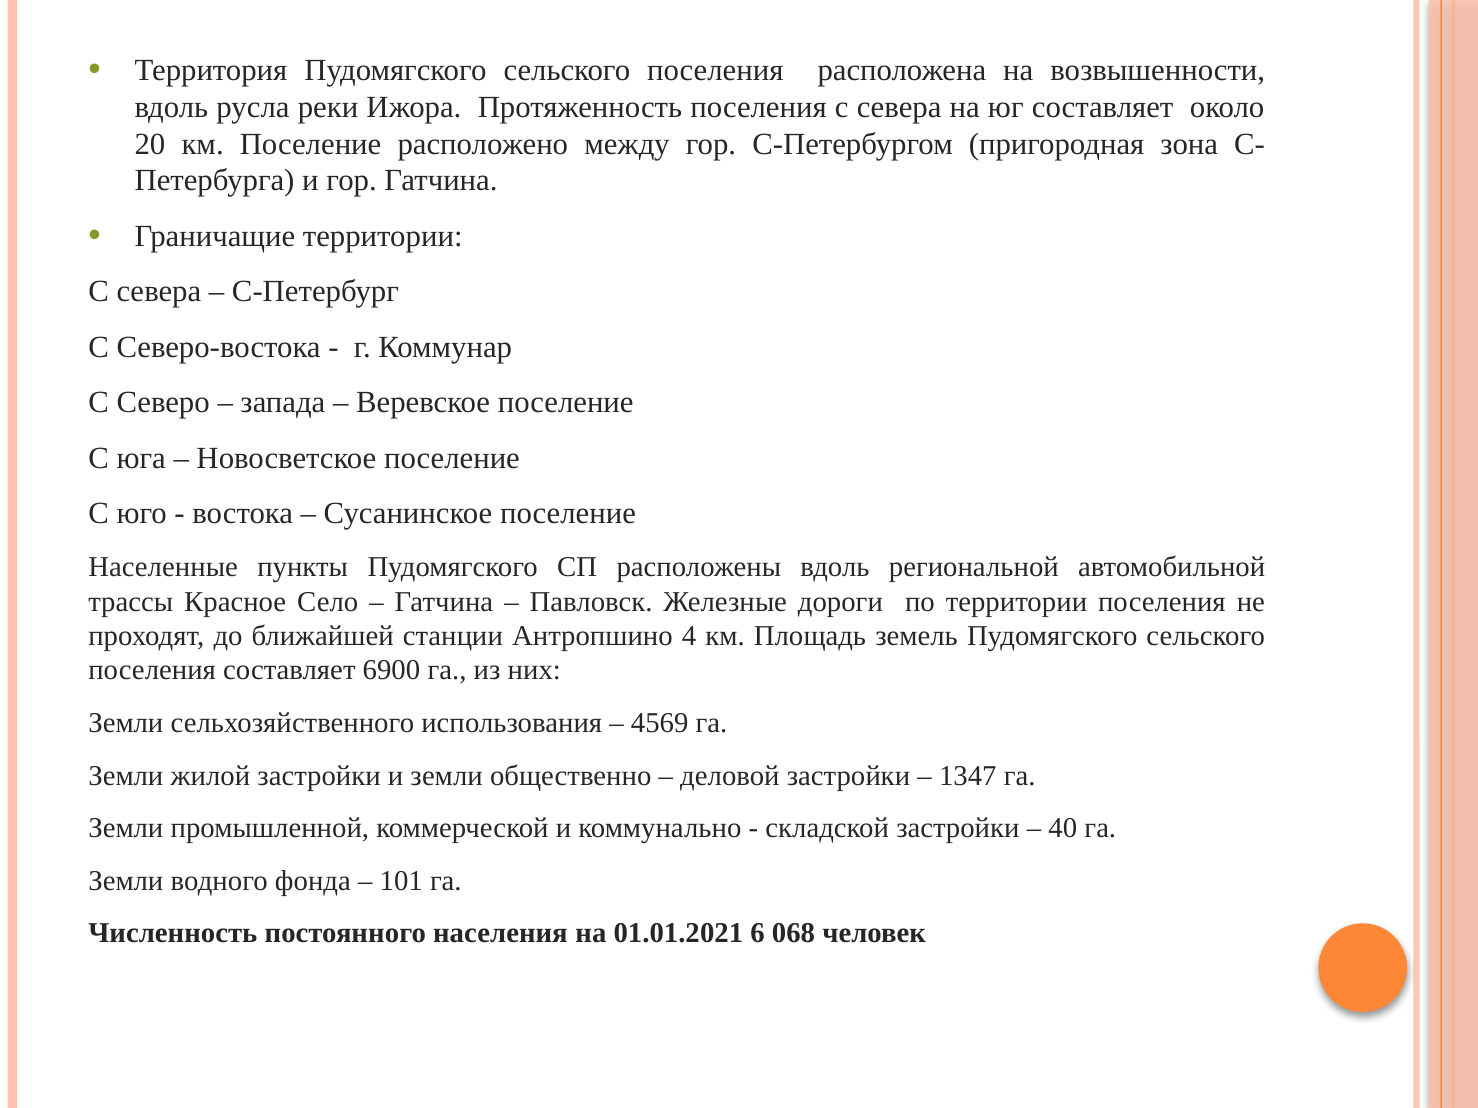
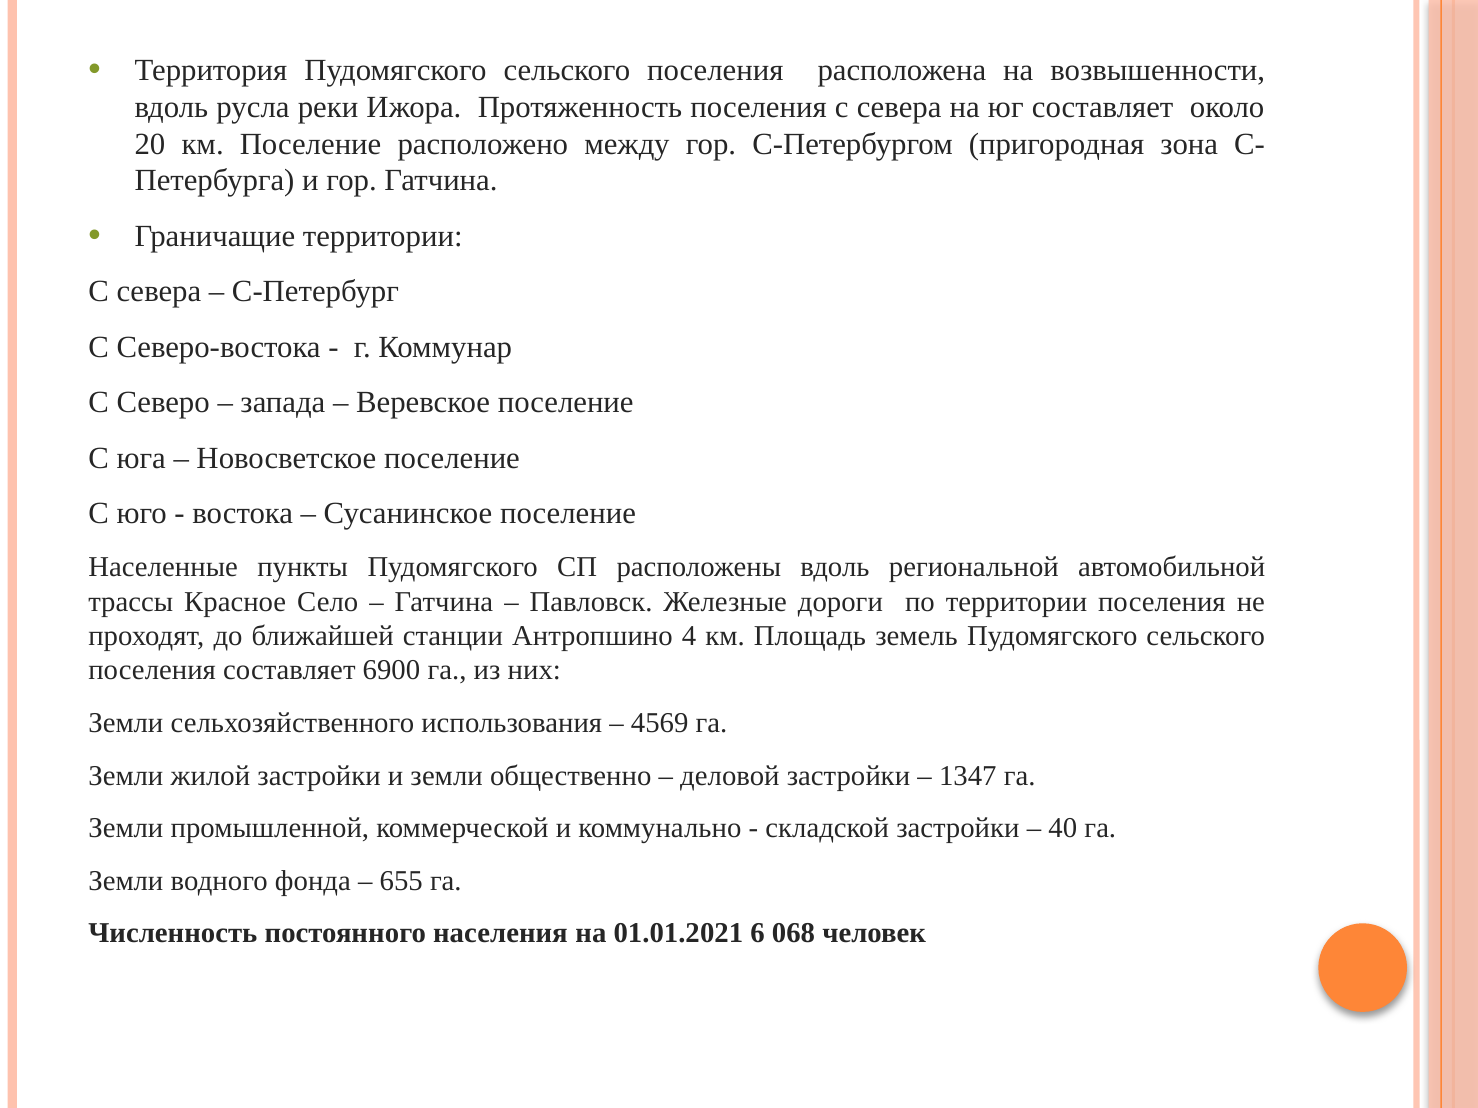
101: 101 -> 655 (401, 881)
